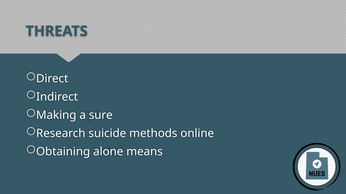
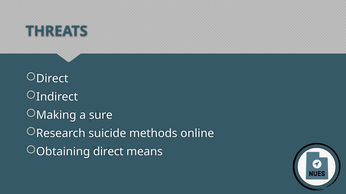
Obtaining alone: alone -> direct (108, 152)
